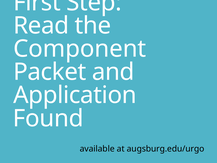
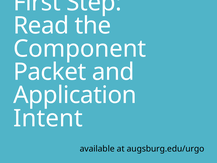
Found: Found -> Intent (48, 118)
